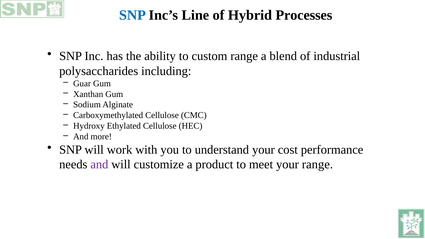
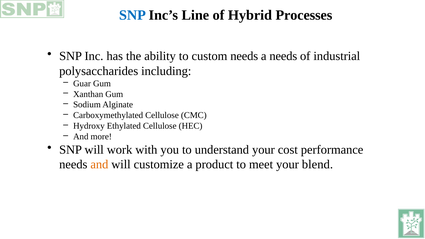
custom range: range -> needs (244, 56)
a blend: blend -> needs (283, 56)
and colour: purple -> orange (99, 165)
your range: range -> blend (317, 165)
